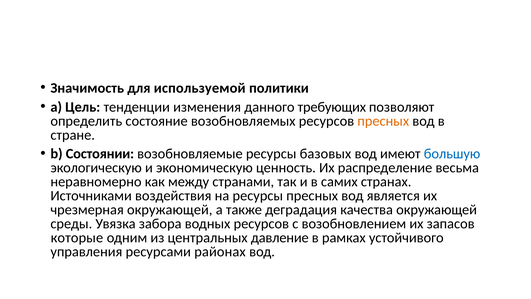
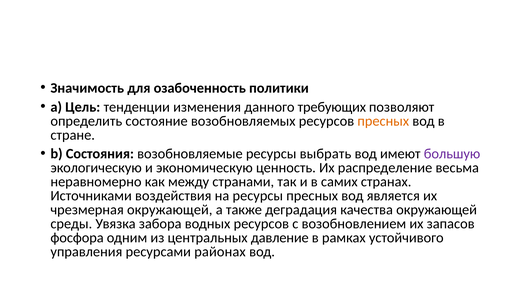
используемой: используемой -> озабоченность (200, 88)
Состоянии: Состоянии -> Состояния (100, 154)
базовых: базовых -> выбрать (325, 154)
большую colour: blue -> purple (452, 154)
которые: которые -> фосфора (77, 238)
